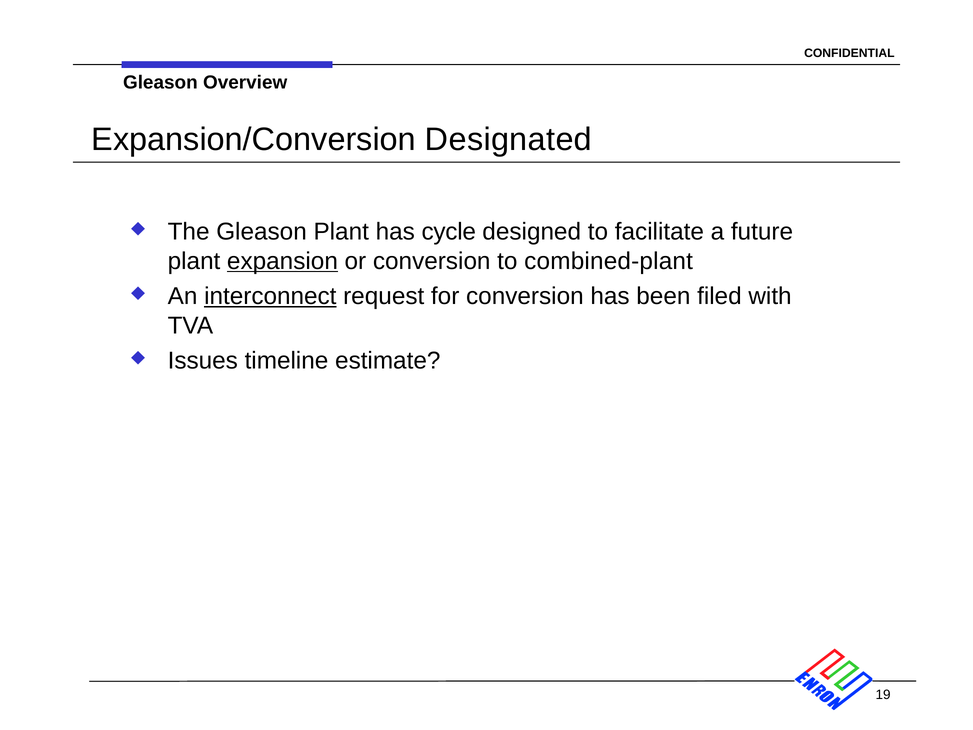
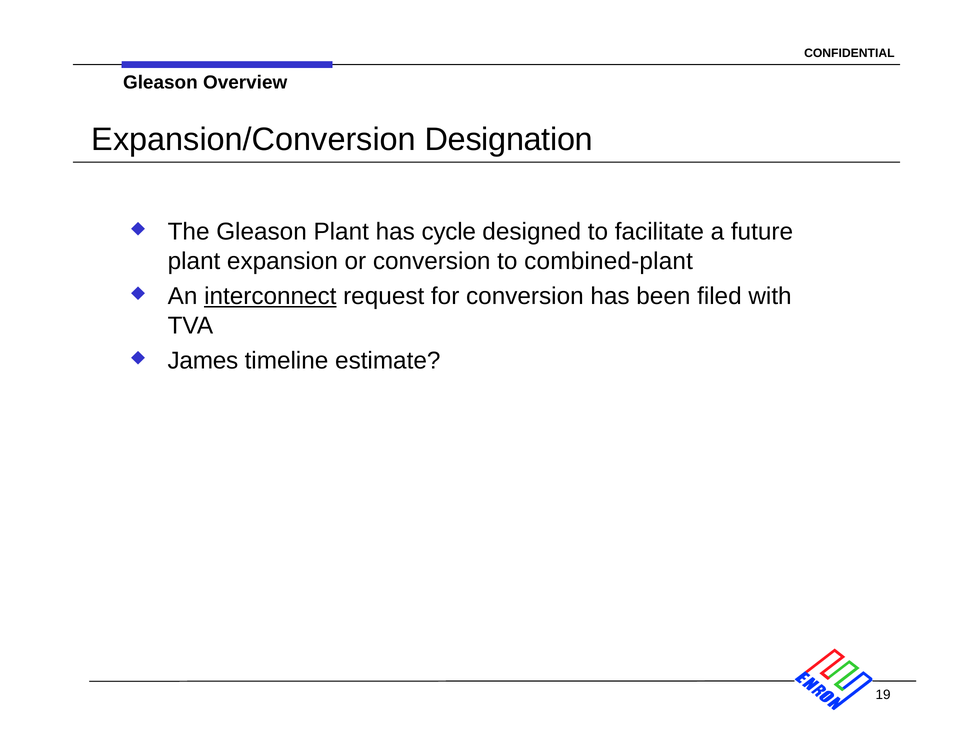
Designated: Designated -> Designation (509, 140)
expansion underline: present -> none (282, 261)
Issues: Issues -> James (203, 361)
